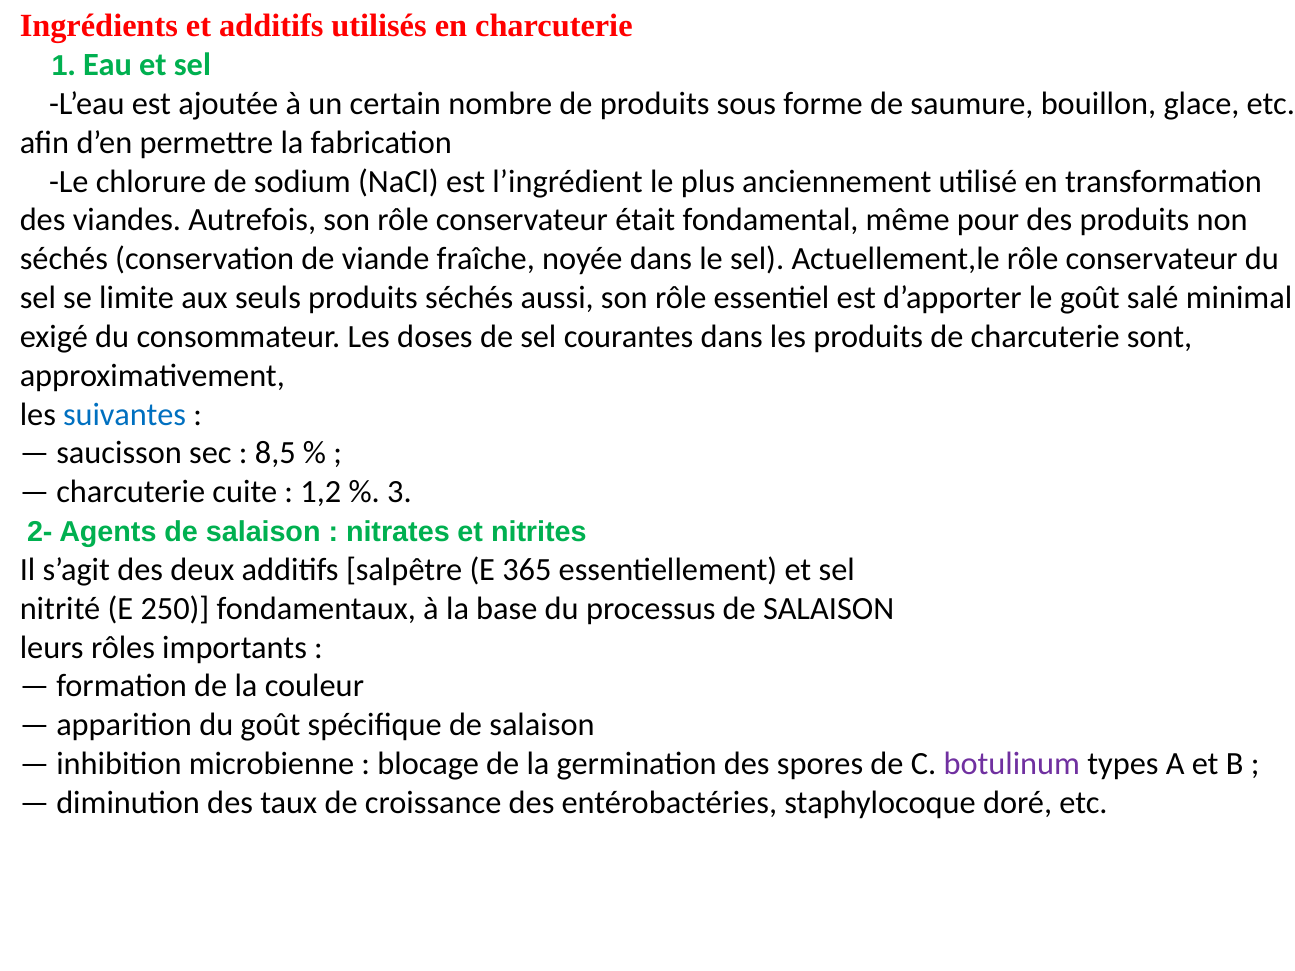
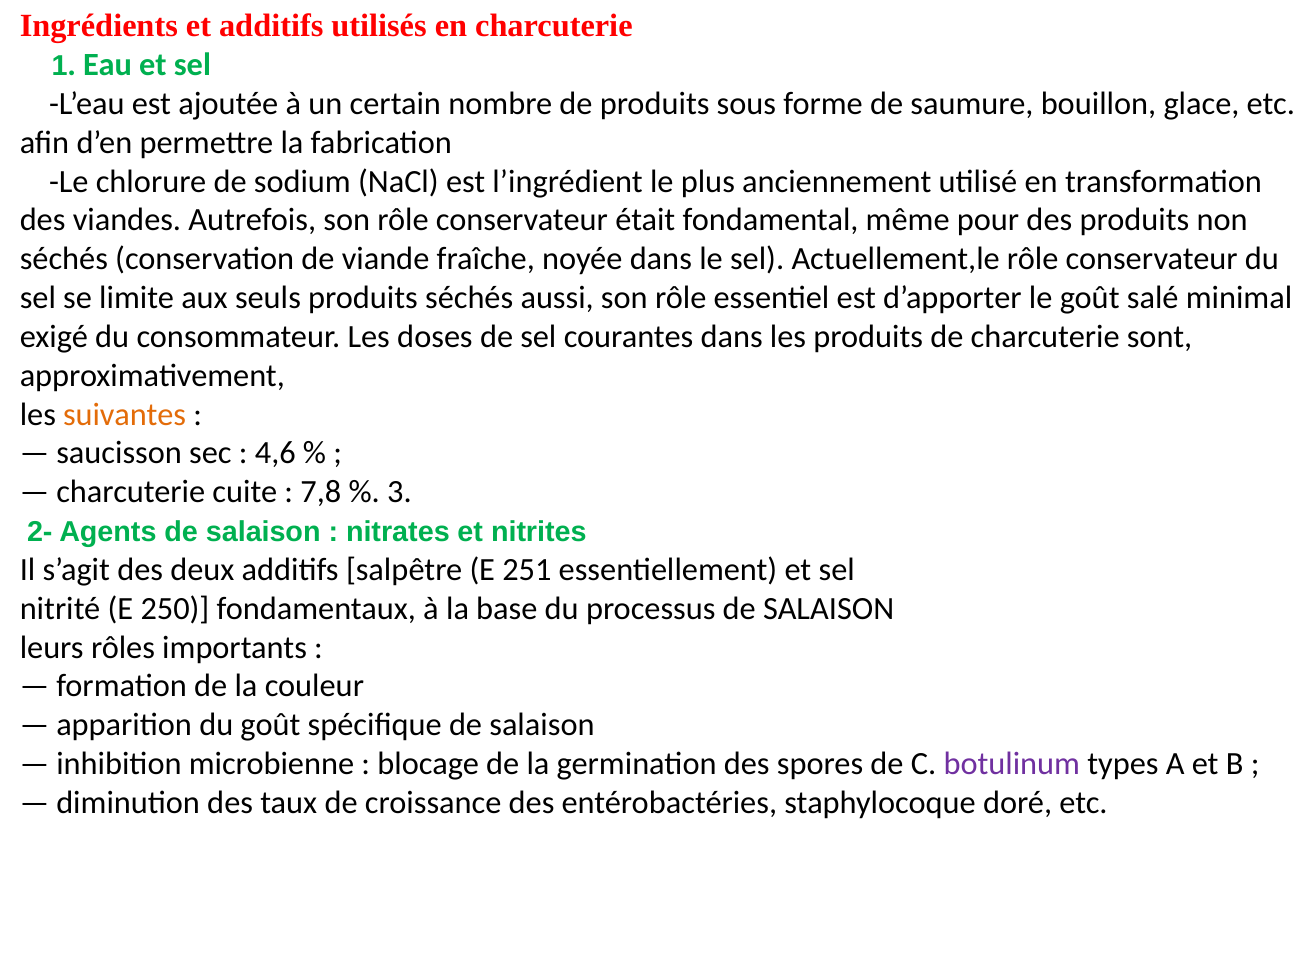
suivantes colour: blue -> orange (125, 415)
8,5: 8,5 -> 4,6 (275, 453)
1,2: 1,2 -> 7,8 (321, 492)
365: 365 -> 251 (527, 570)
